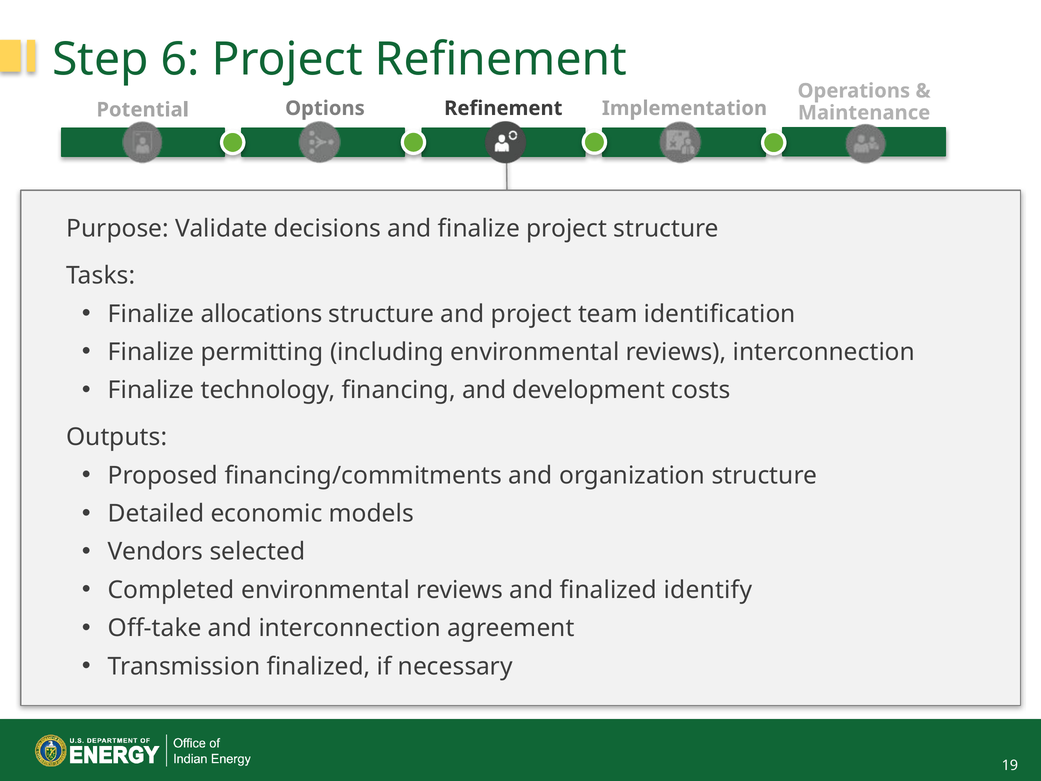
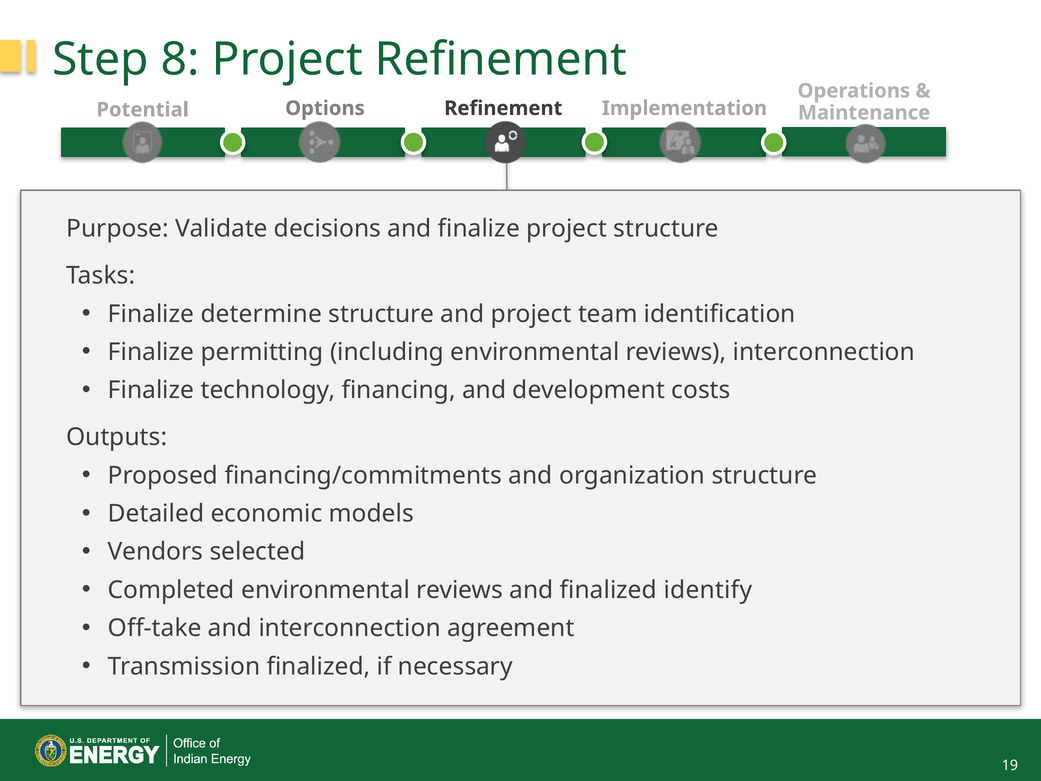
6: 6 -> 8 (180, 60)
allocations: allocations -> determine (261, 314)
